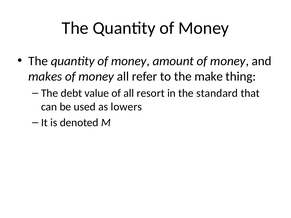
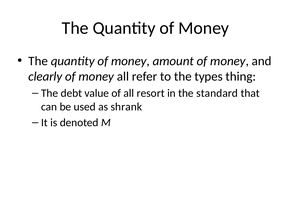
makes: makes -> clearly (45, 77)
make: make -> types (209, 77)
lowers: lowers -> shrank (126, 107)
